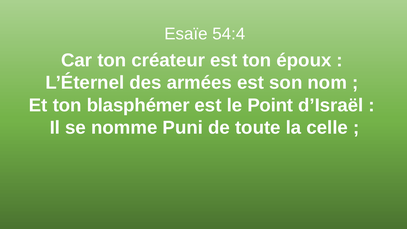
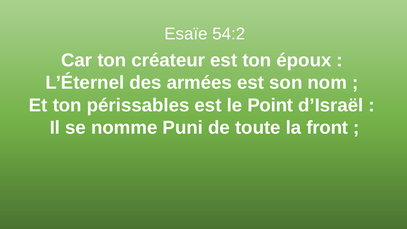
54:4: 54:4 -> 54:2 (229, 34)
blasphémer: blasphémer -> périssables (138, 105)
celle: celle -> front (327, 128)
